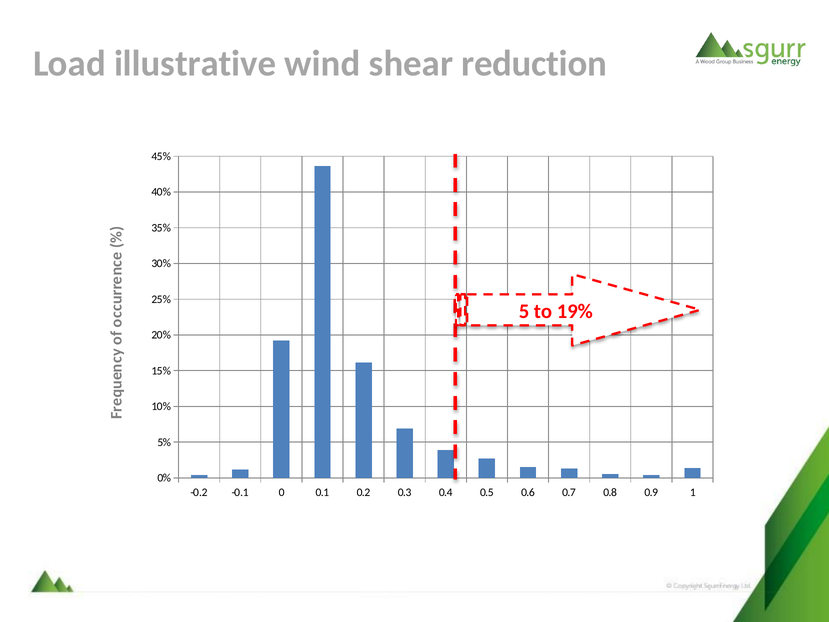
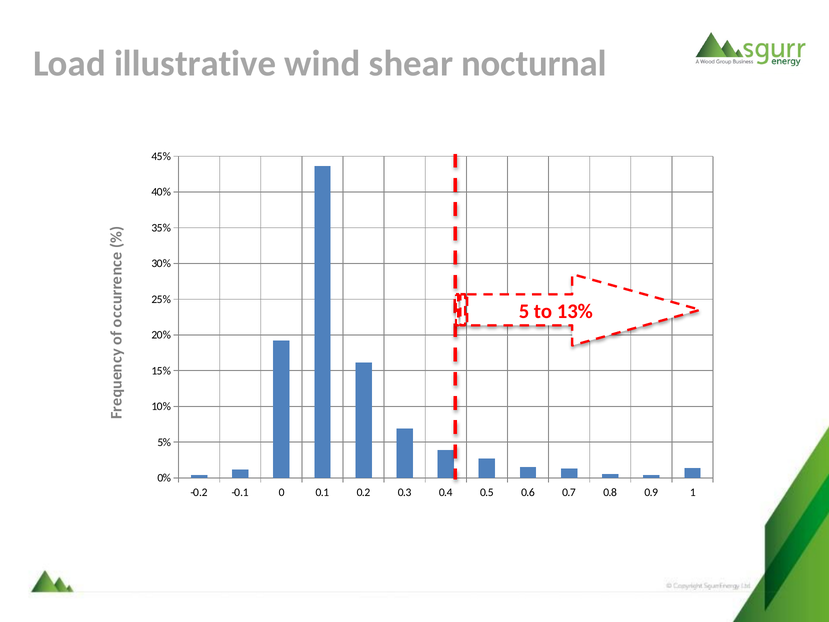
reduction: reduction -> nocturnal (534, 64)
19%: 19% -> 13% (575, 311)
